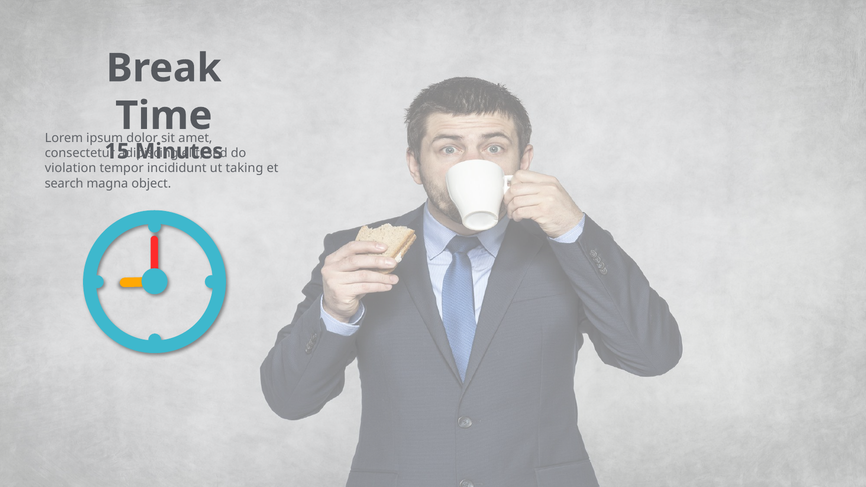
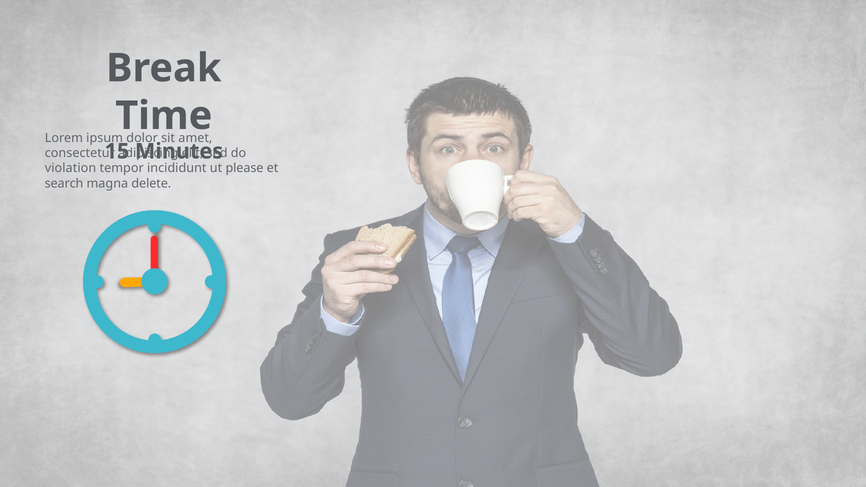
taking: taking -> please (245, 168)
object: object -> delete (151, 183)
